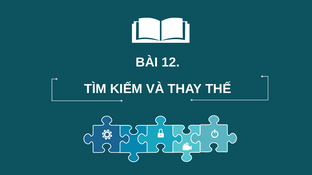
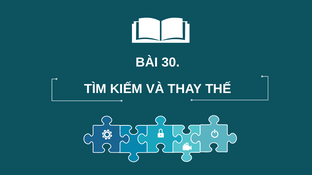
12: 12 -> 30 (171, 62)
